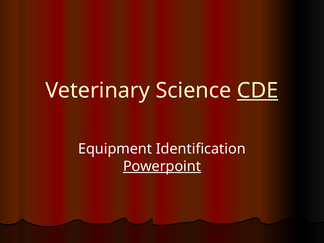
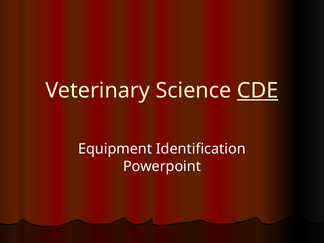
Powerpoint underline: present -> none (162, 166)
